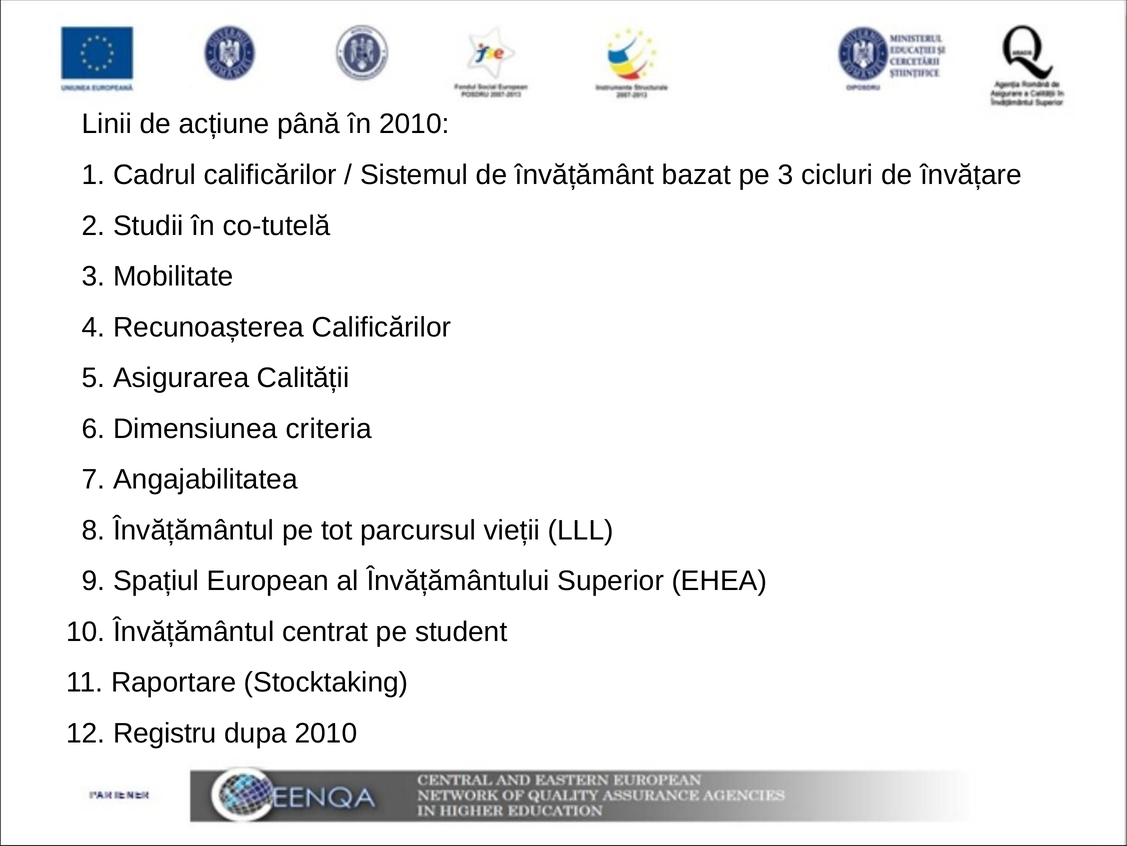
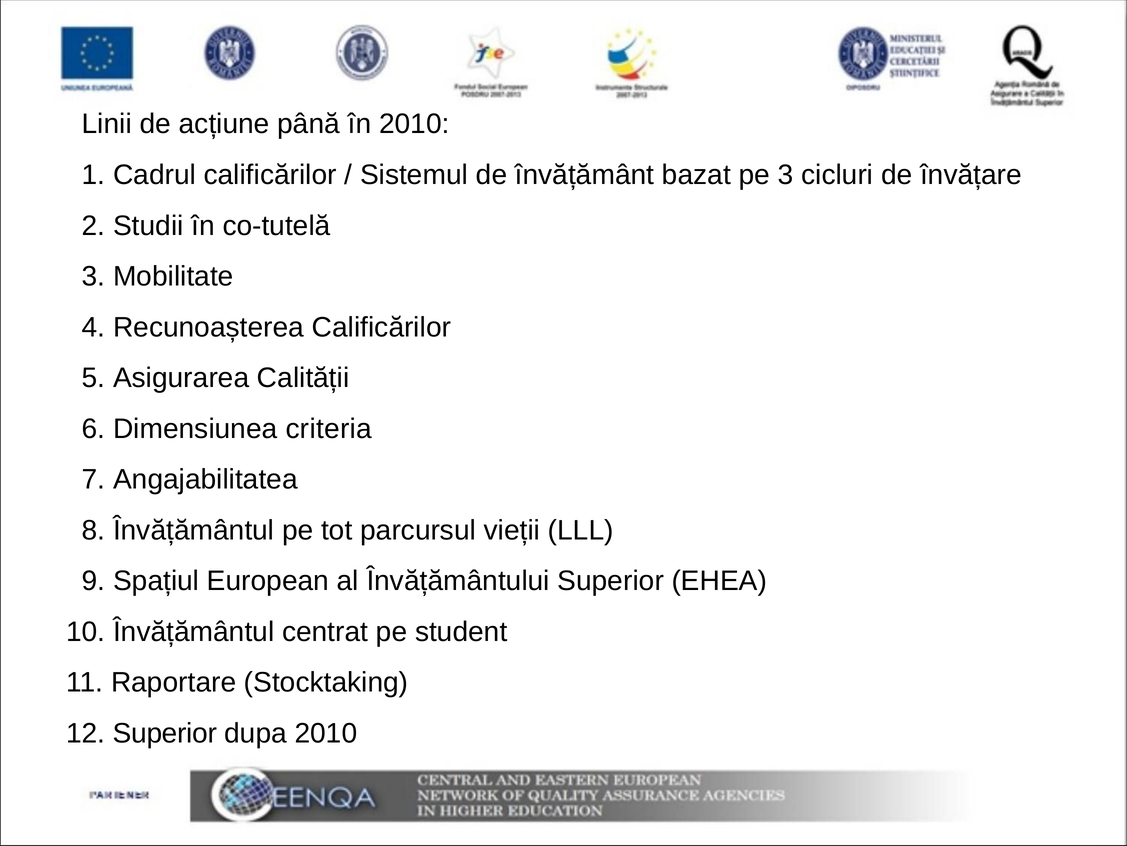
12 Registru: Registru -> Superior (165, 733)
